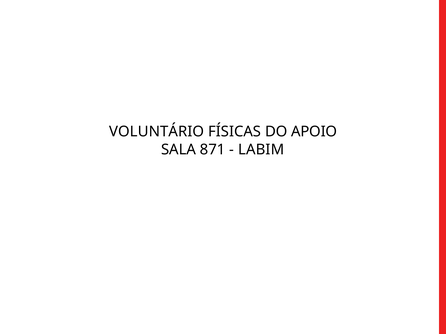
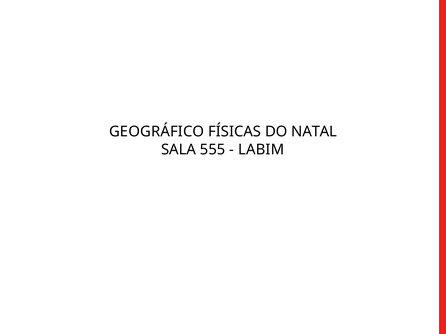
VOLUNTÁRIO: VOLUNTÁRIO -> GEOGRÁFICO (157, 132)
APOIO: APOIO -> NATAL (314, 132)
871: 871 -> 555 (213, 150)
